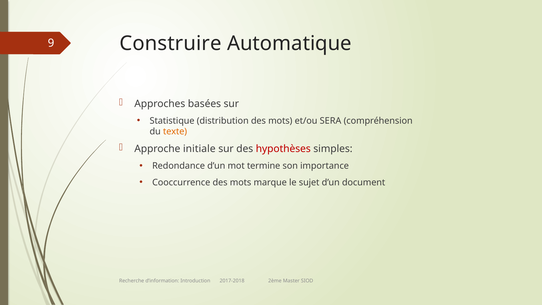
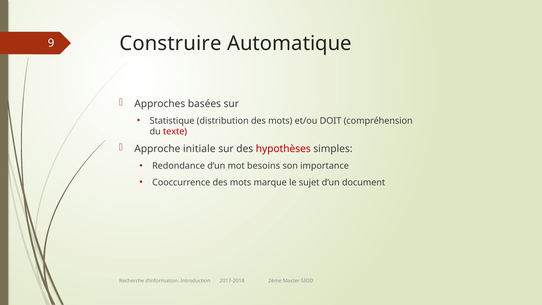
SERA: SERA -> DOIT (331, 121)
texte colour: orange -> red (175, 132)
termine: termine -> besoins (264, 166)
